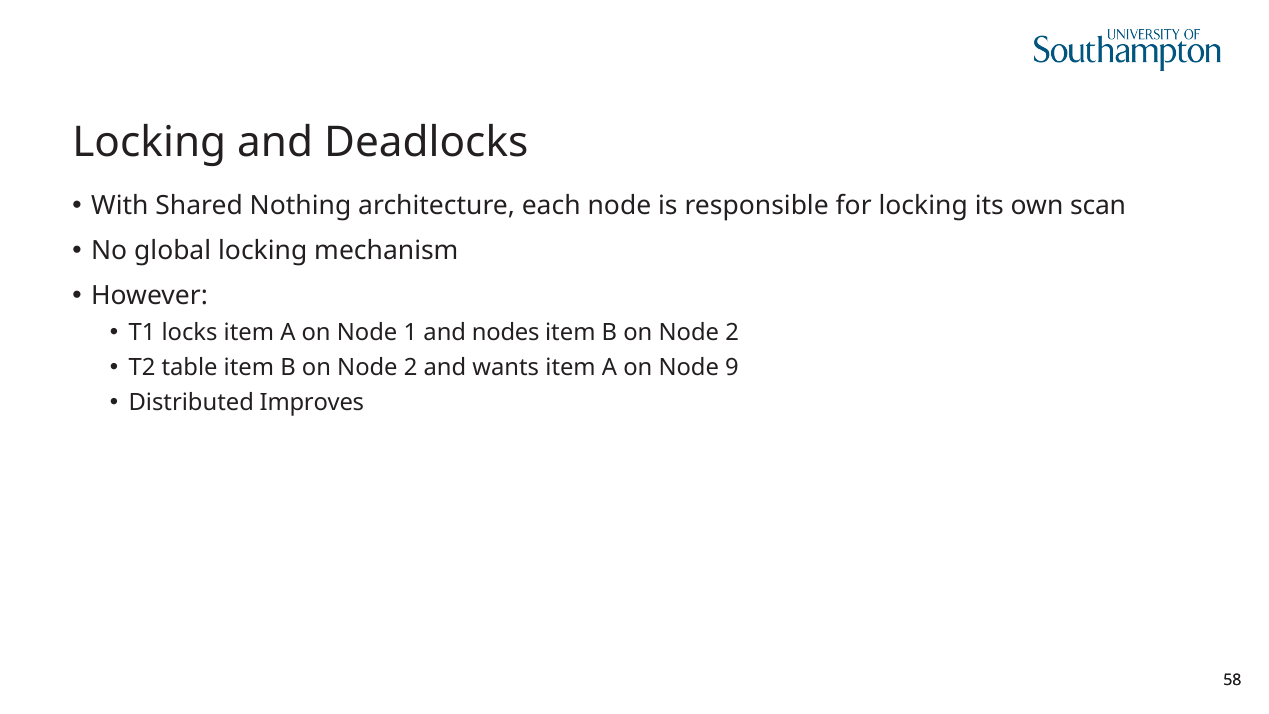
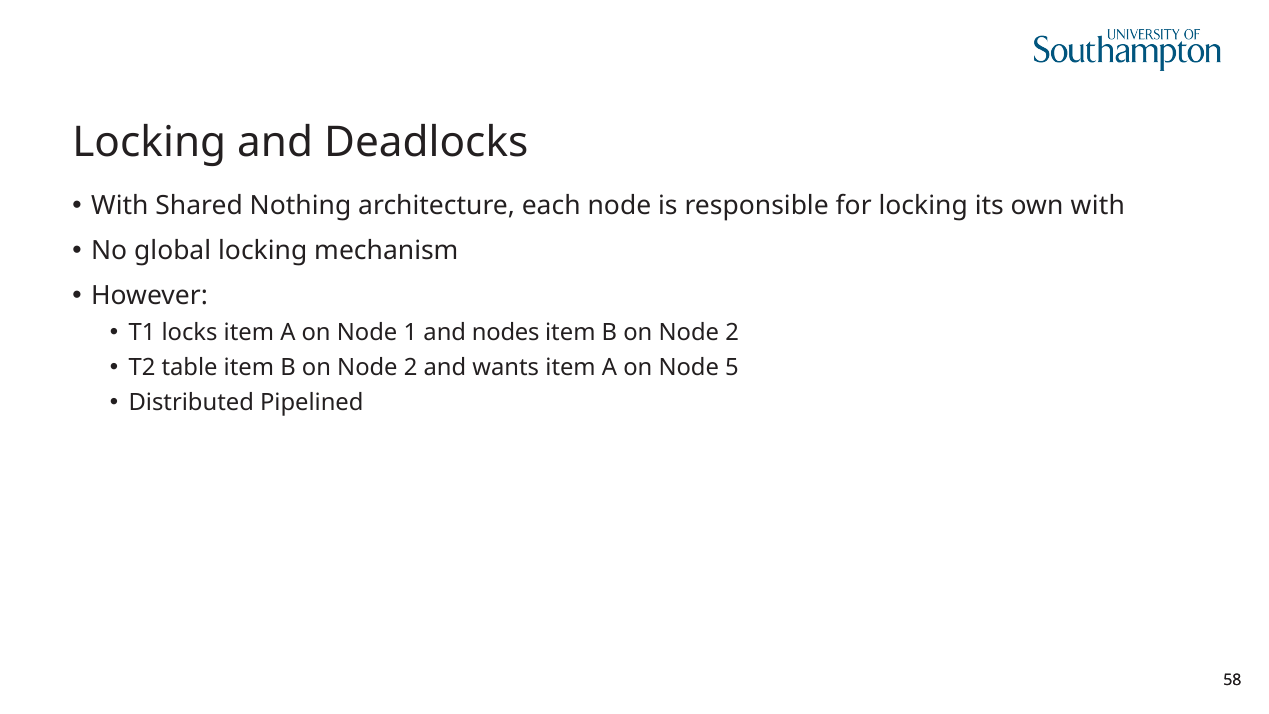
own scan: scan -> with (1098, 206)
9: 9 -> 5 (732, 368)
Improves: Improves -> Pipelined (312, 403)
